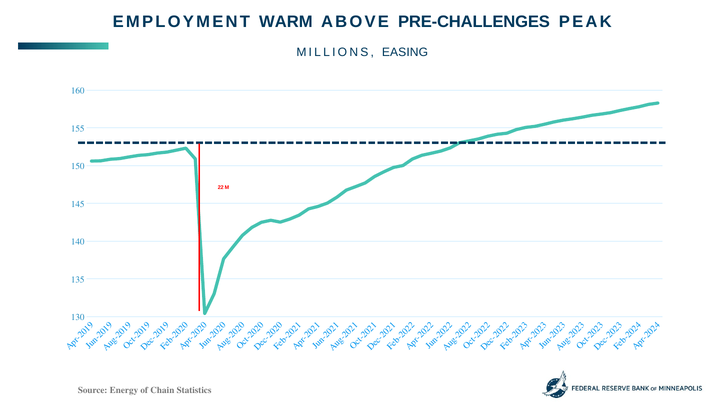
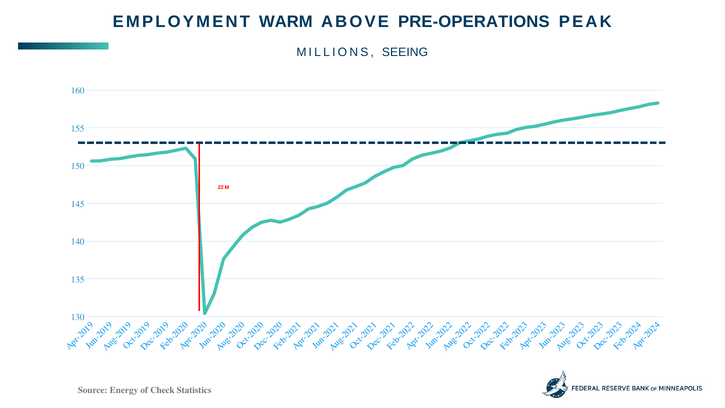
PRE-CHALLENGES: PRE-CHALLENGES -> PRE-OPERATIONS (474, 22)
EASING: EASING -> SEEING (405, 52)
Chain: Chain -> Check (162, 390)
